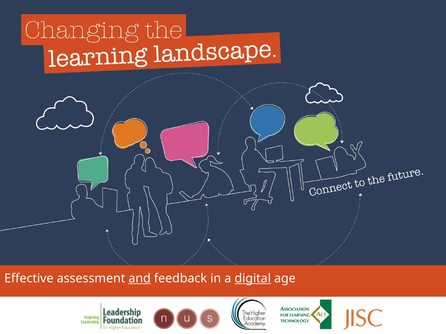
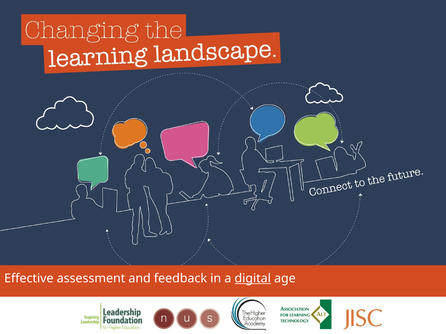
and underline: present -> none (140, 279)
